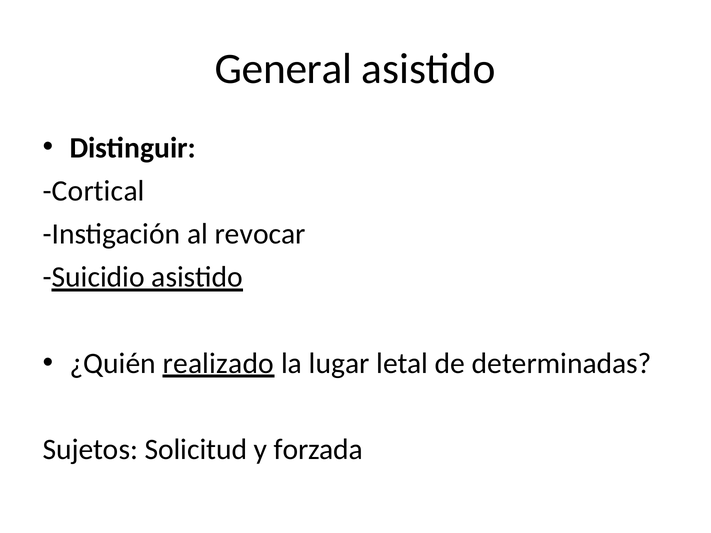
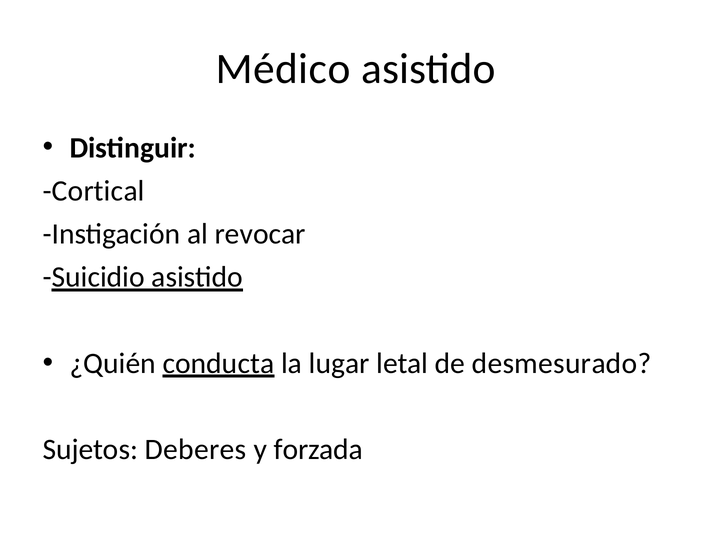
General: General -> Médico (283, 69)
realizado: realizado -> conducta (218, 364)
determinadas: determinadas -> desmesurado (562, 364)
Solicitud: Solicitud -> Deberes (196, 450)
